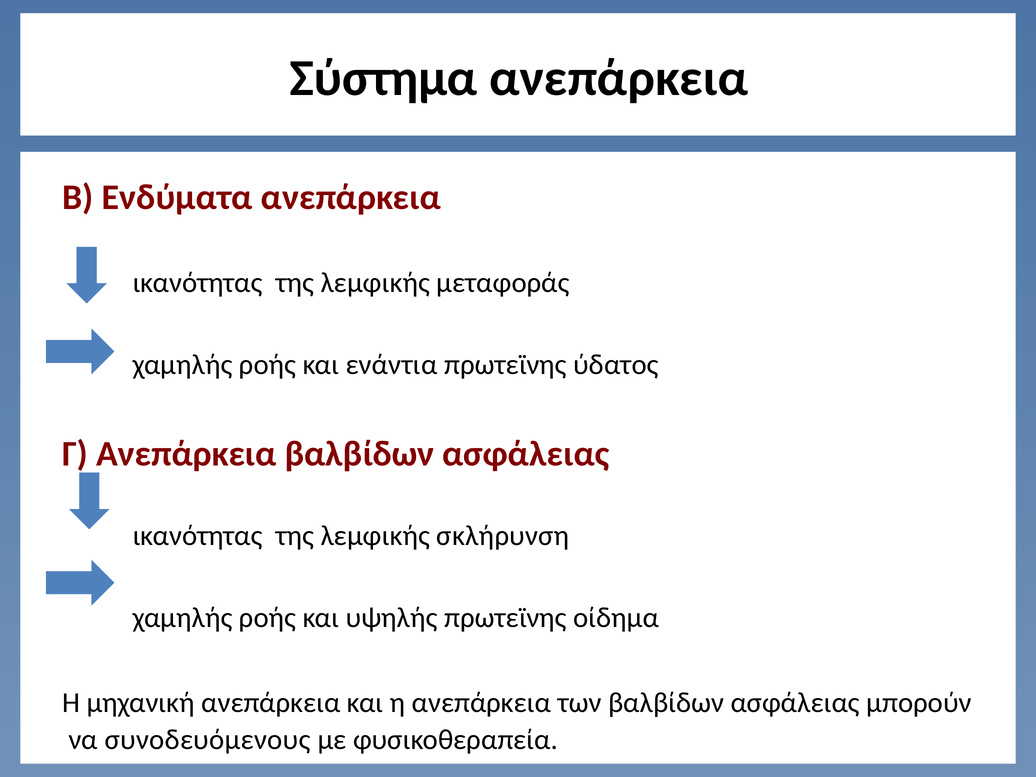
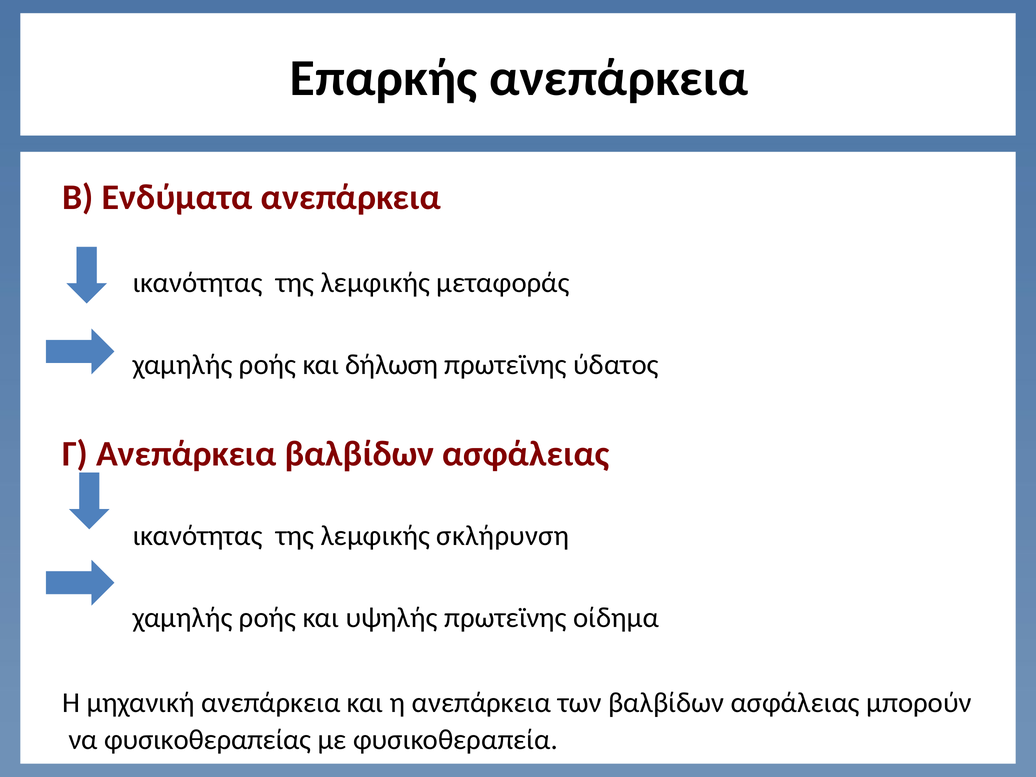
Σύστημα: Σύστημα -> Επαρκής (384, 78)
ενάντια: ενάντια -> δήλωση (392, 365)
συνοδευόμενους: συνοδευόμενους -> φυσικοθεραπείας (208, 740)
